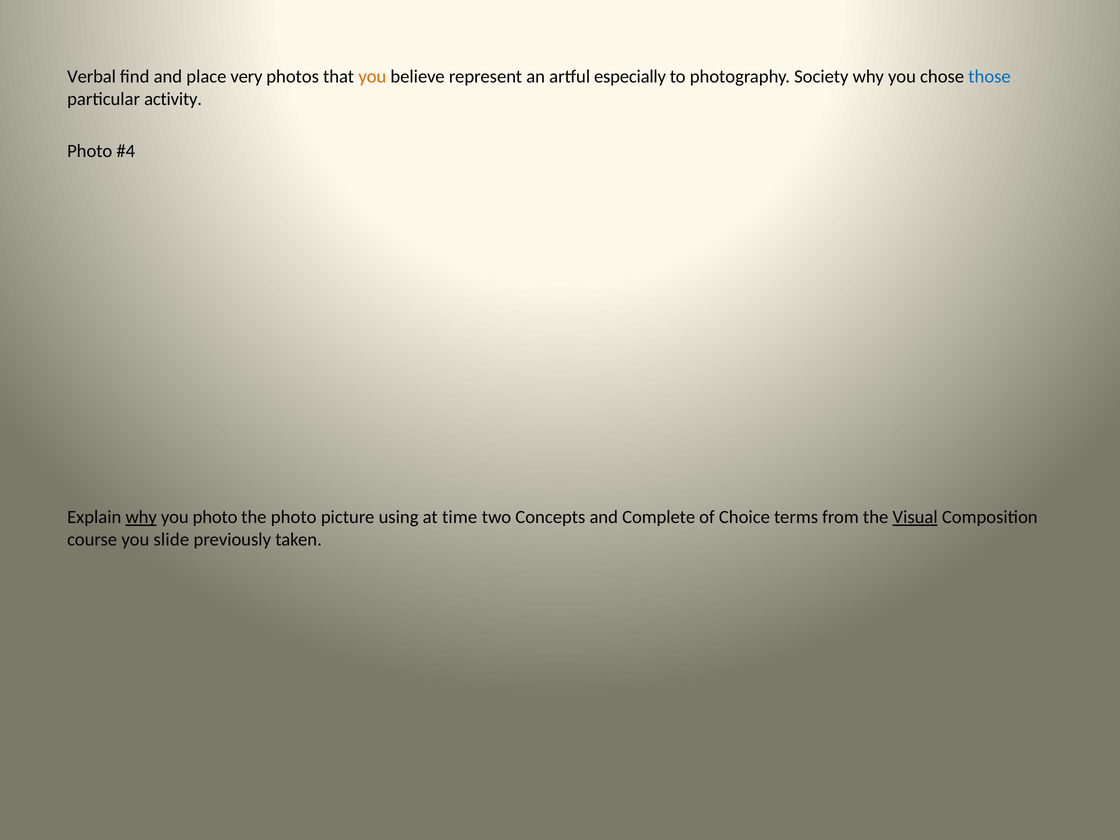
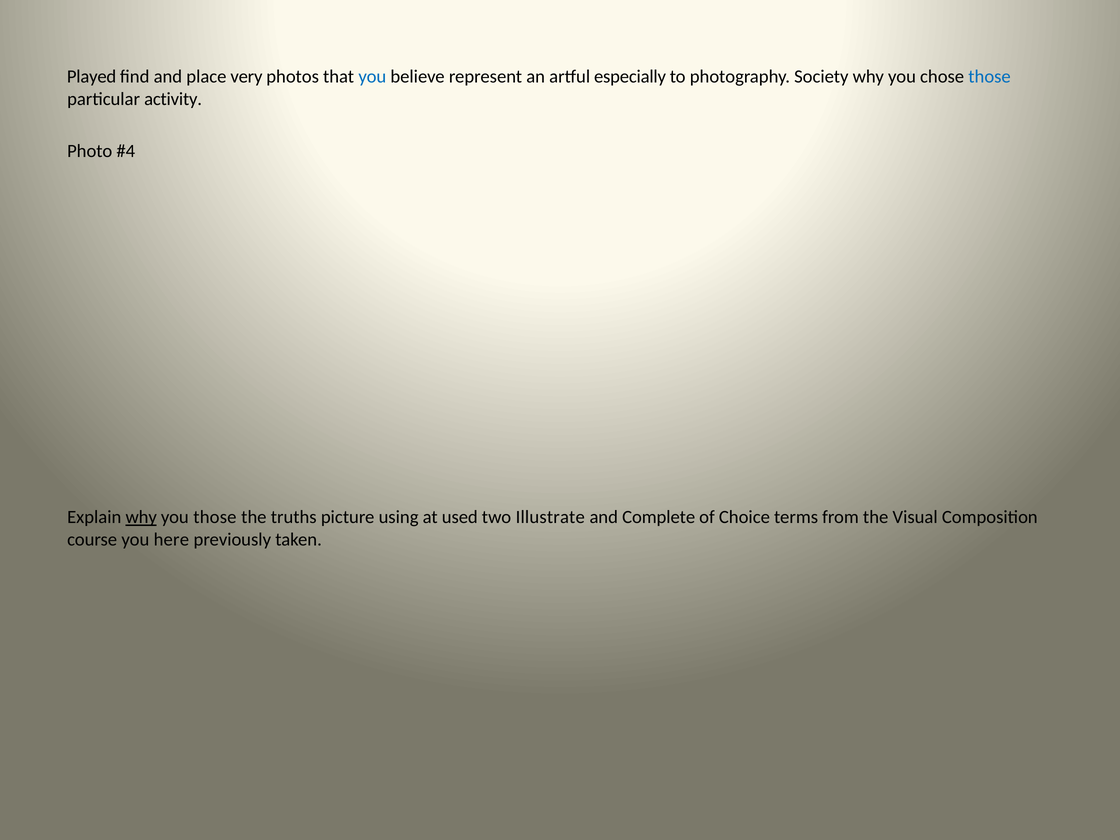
Verbal: Verbal -> Played (92, 76)
you colour: orange -> blue (372, 76)
you photo: photo -> those (215, 517)
the photo: photo -> truths (294, 517)
time: time -> used (460, 517)
Concepts: Concepts -> Illustrate (550, 517)
Visual underline: present -> none (915, 517)
slide: slide -> here (171, 540)
